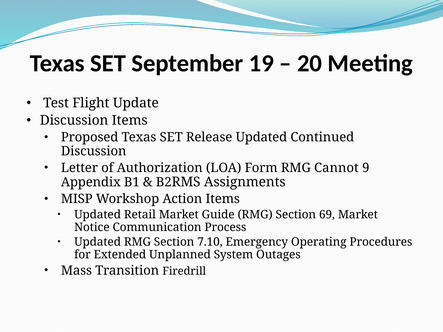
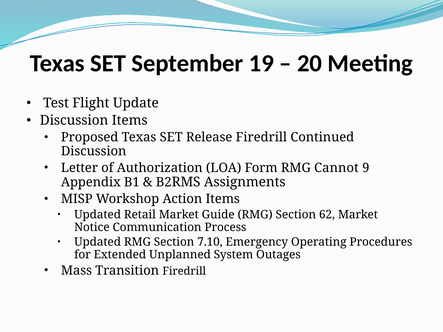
Release Updated: Updated -> Firedrill (261, 137)
69: 69 -> 62 (327, 215)
